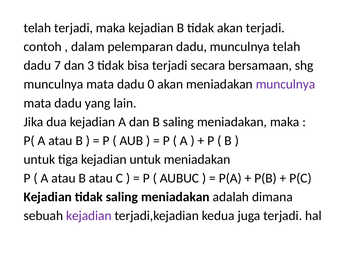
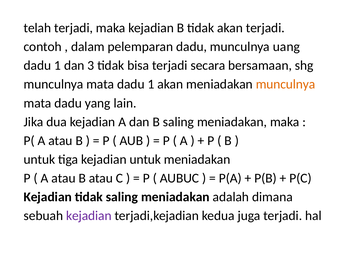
munculnya telah: telah -> uang (286, 47)
7: 7 -> 1 (58, 65)
mata dadu 0: 0 -> 1 (151, 84)
munculnya colour: purple -> orange (286, 84)
